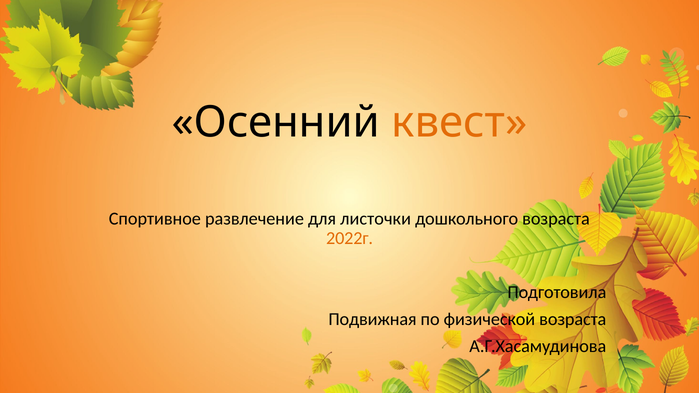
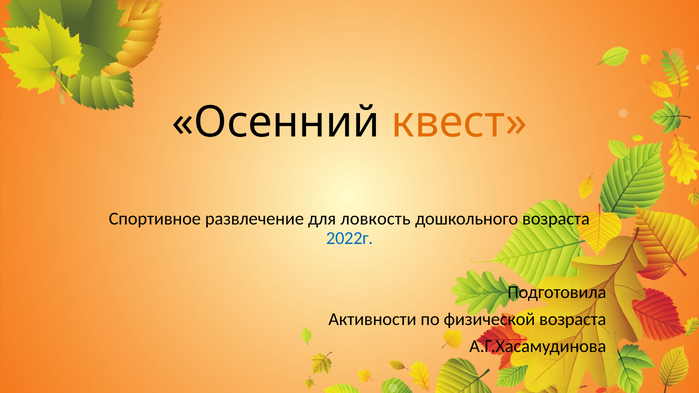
листочки: листочки -> ловкость (376, 219)
2022г colour: orange -> blue (350, 239)
Подвижная: Подвижная -> Активности (372, 319)
